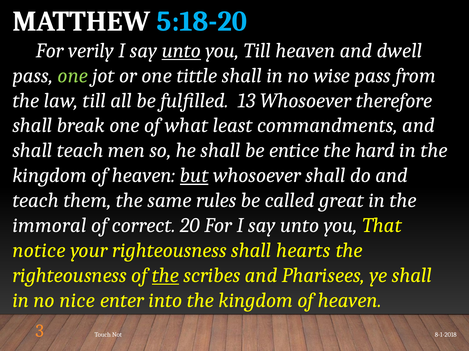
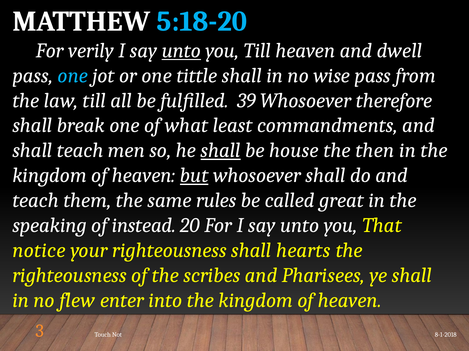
one colour: light green -> light blue (73, 76)
13: 13 -> 39 (247, 101)
shall underline: none -> present (221, 151)
entice: entice -> house (294, 151)
hard: hard -> then (375, 151)
immoral: immoral -> speaking (50, 226)
correct: correct -> instead (144, 226)
the underline: present -> none (165, 276)
nice: nice -> flew (77, 301)
